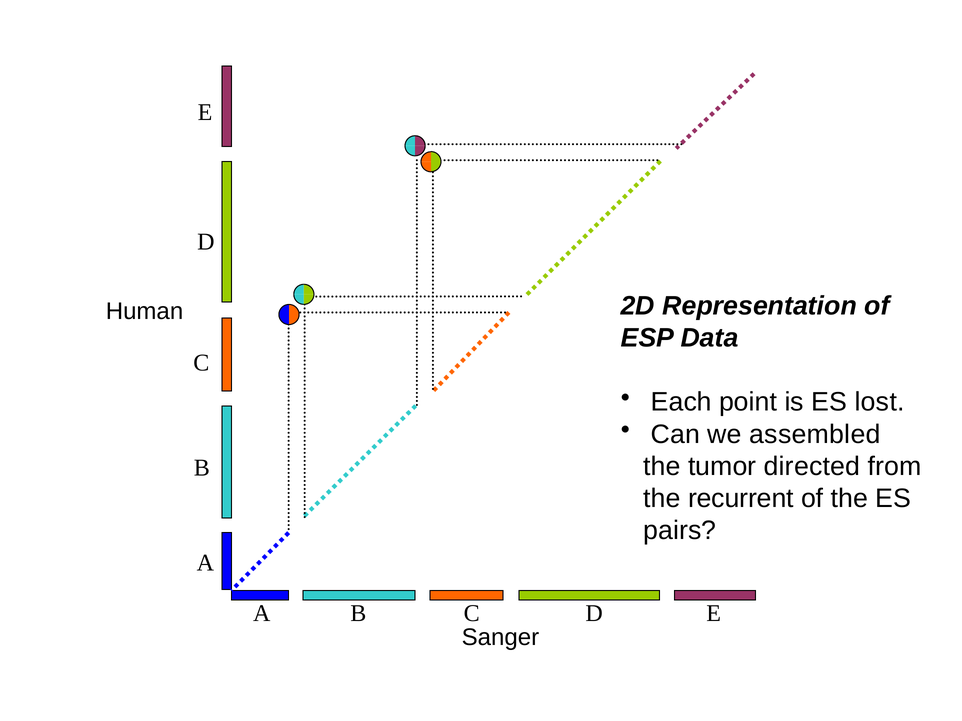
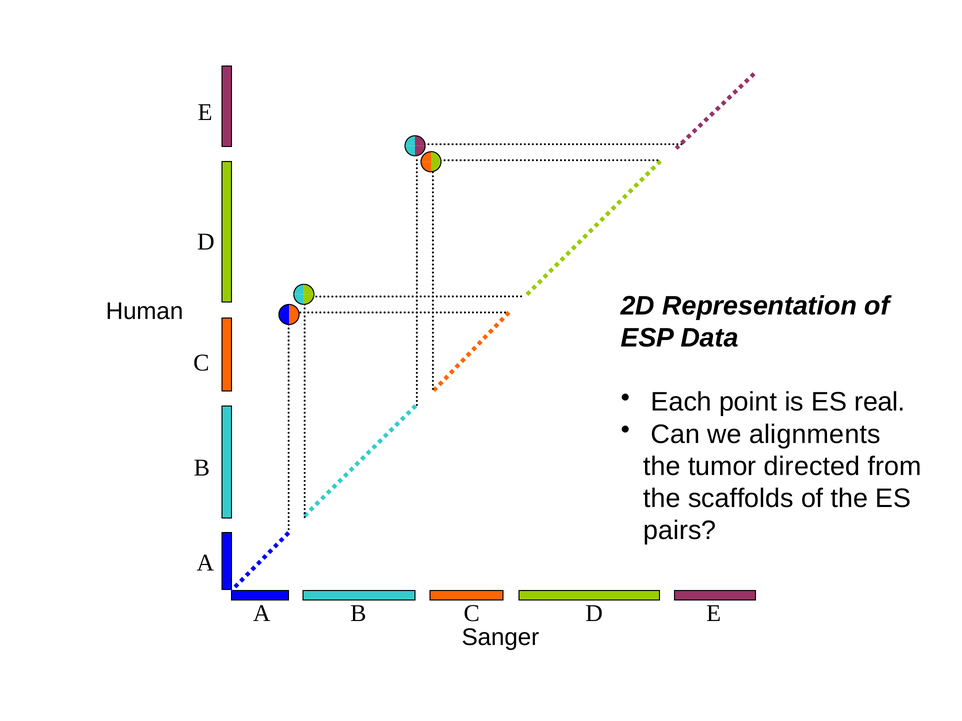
lost: lost -> real (880, 402)
assembled: assembled -> alignments (815, 435)
recurrent: recurrent -> scaffolds (741, 499)
